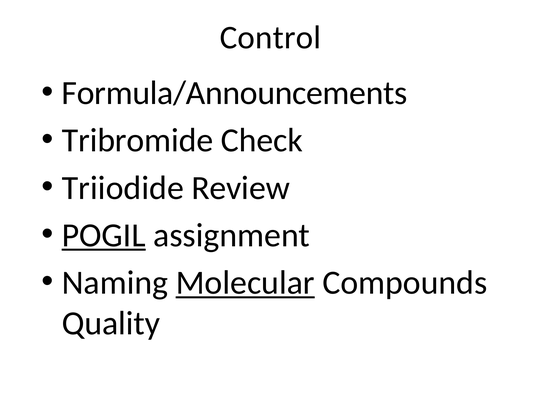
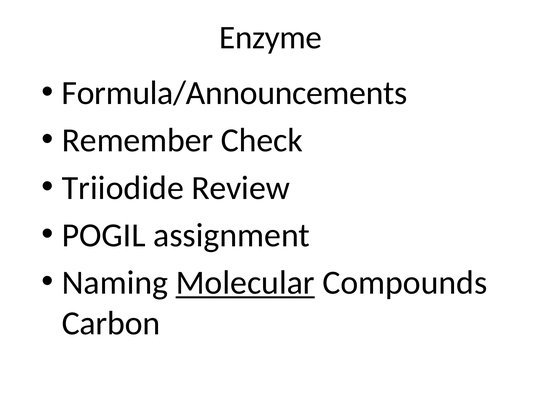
Control: Control -> Enzyme (271, 38)
Tribromide: Tribromide -> Remember (137, 140)
POGIL underline: present -> none (104, 235)
Quality: Quality -> Carbon (111, 323)
